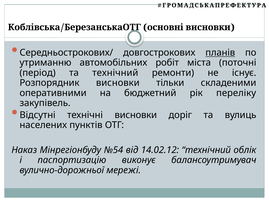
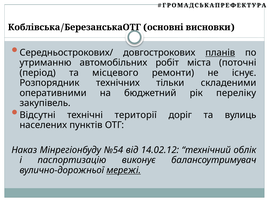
та технічний: технічний -> місцевого (115, 73)
Розпорядник висновки: висновки -> технічних (118, 83)
технічні висновки: висновки -> території (136, 115)
мережі underline: none -> present (124, 170)
